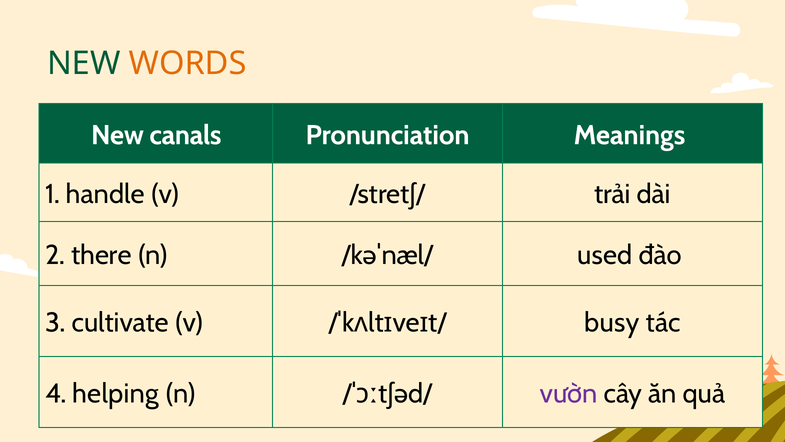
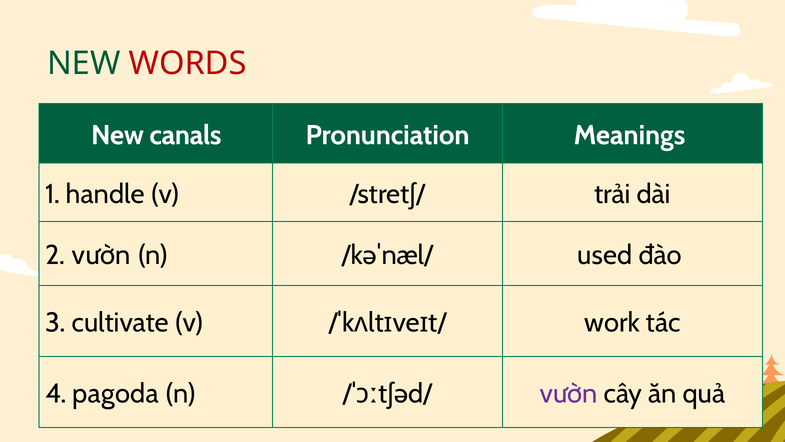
WORDS colour: orange -> red (188, 63)
2 there: there -> vườn (101, 255)
busy: busy -> work (612, 323)
helping: helping -> pagoda (116, 394)
